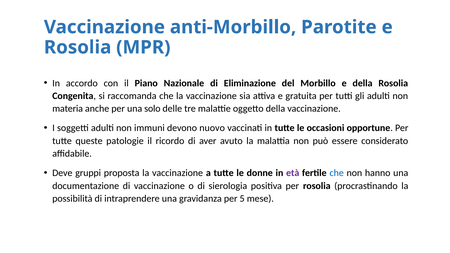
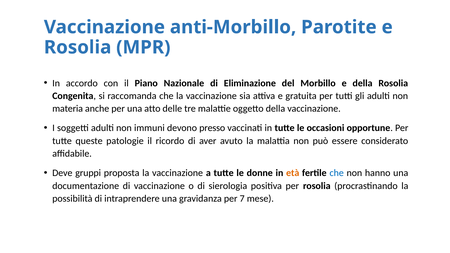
solo: solo -> atto (152, 109)
nuovo: nuovo -> presso (212, 128)
età colour: purple -> orange (293, 173)
5: 5 -> 7 (242, 199)
